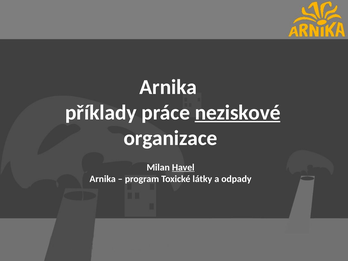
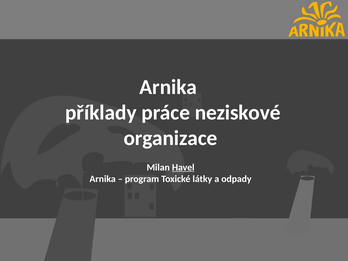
neziskové underline: present -> none (238, 113)
